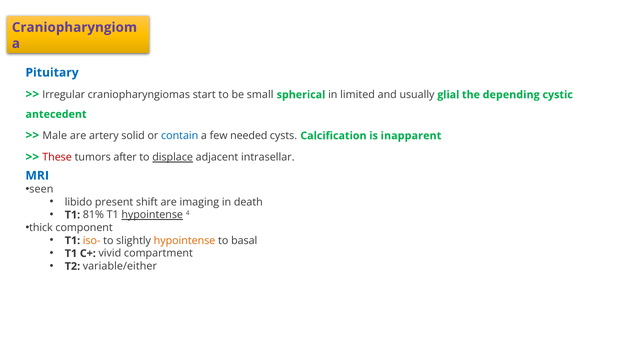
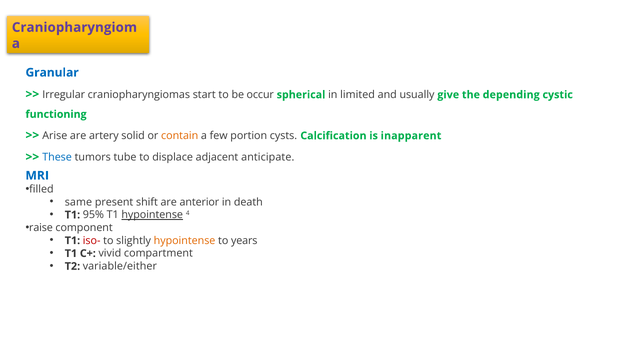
Pituitary: Pituitary -> Granular (52, 73)
small: small -> occur (260, 95)
glial: glial -> give (448, 95)
antecedent: antecedent -> functioning (56, 114)
Male: Male -> Arise (55, 136)
contain colour: blue -> orange (180, 136)
needed: needed -> portion (249, 136)
These colour: red -> blue (57, 158)
after: after -> tube (125, 158)
displace underline: present -> none (173, 158)
intrasellar: intrasellar -> anticipate (268, 158)
seen: seen -> filled (41, 189)
libido: libido -> same (78, 202)
imaging: imaging -> anterior (199, 202)
81%: 81% -> 95% (93, 215)
thick: thick -> raise (41, 228)
iso- colour: orange -> red (92, 241)
basal: basal -> years (244, 241)
